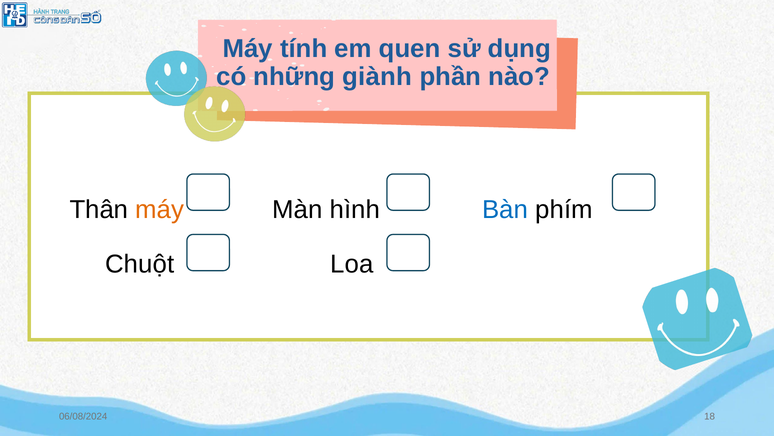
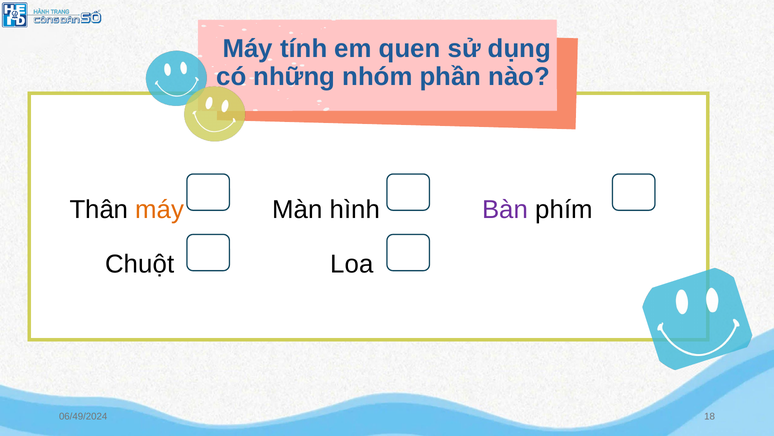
giành: giành -> nhóm (377, 76)
Bàn colour: blue -> purple (505, 209)
06/08/2024: 06/08/2024 -> 06/49/2024 (83, 416)
